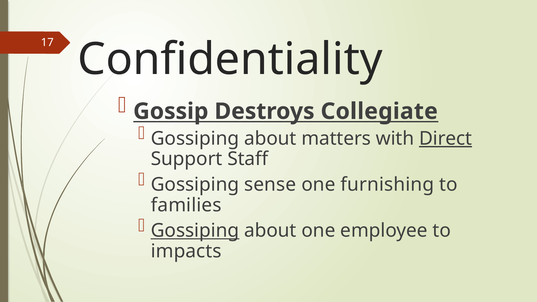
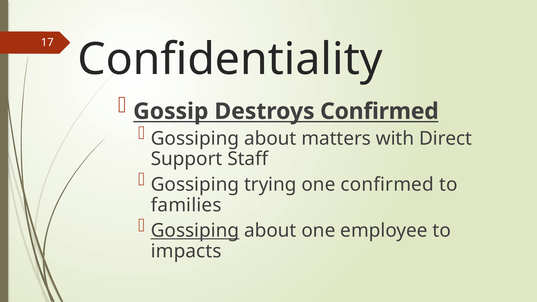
Destroys Collegiate: Collegiate -> Confirmed (379, 111)
Direct underline: present -> none (446, 139)
sense: sense -> trying (270, 185)
one furnishing: furnishing -> confirmed (387, 185)
